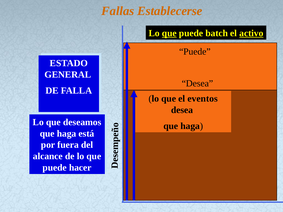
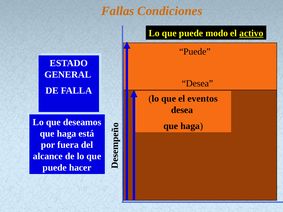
Establecerse: Establecerse -> Condiciones (170, 11)
que underline: present -> none (169, 33)
batch: batch -> modo (217, 33)
